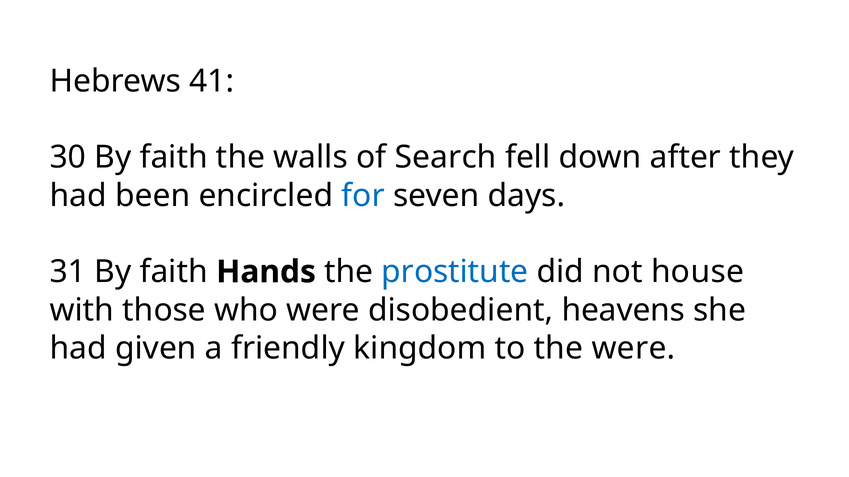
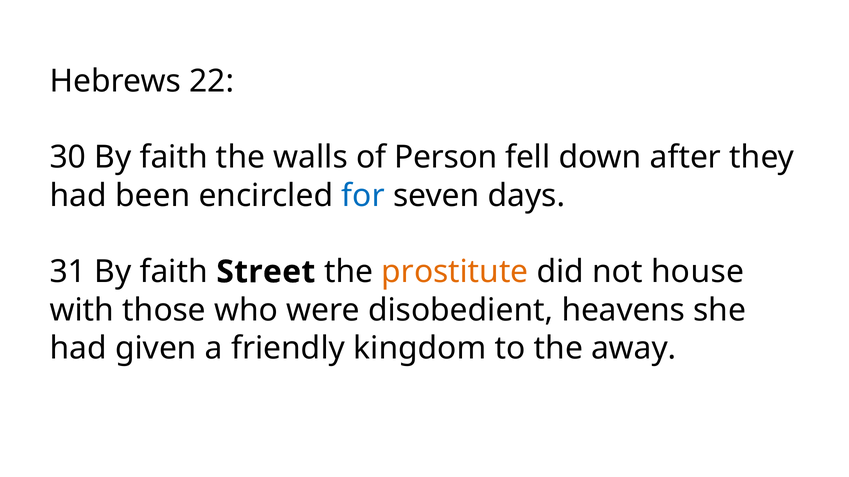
41: 41 -> 22 (212, 81)
Search: Search -> Person (446, 158)
Hands: Hands -> Street (266, 272)
prostitute colour: blue -> orange (455, 272)
the were: were -> away (634, 349)
